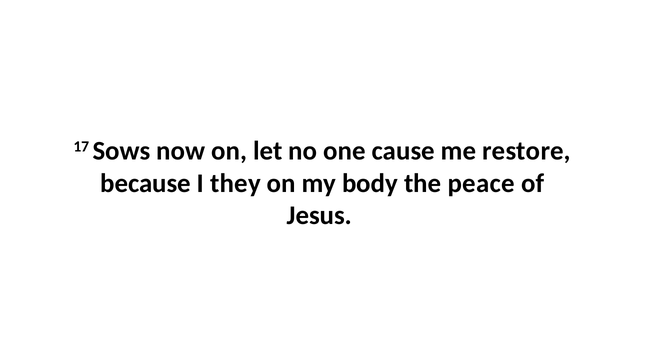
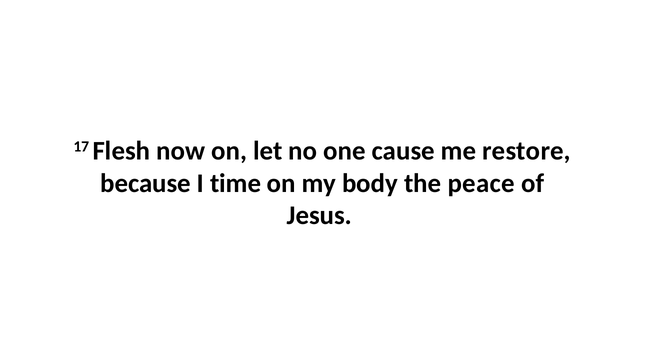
Sows: Sows -> Flesh (121, 151)
they: they -> time (236, 183)
